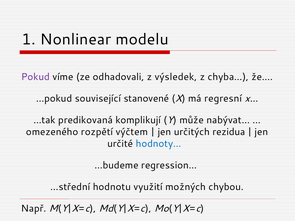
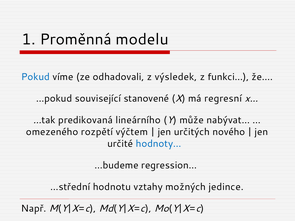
Nonlinear: Nonlinear -> Proměnná (76, 39)
Pokud colour: purple -> blue (35, 77)
chyba…: chyba… -> funkci… (228, 77)
komplikují: komplikují -> lineárního (138, 120)
rezidua: rezidua -> nového (229, 132)
využití: využití -> vztahy (148, 187)
chybou: chybou -> jedince (226, 187)
